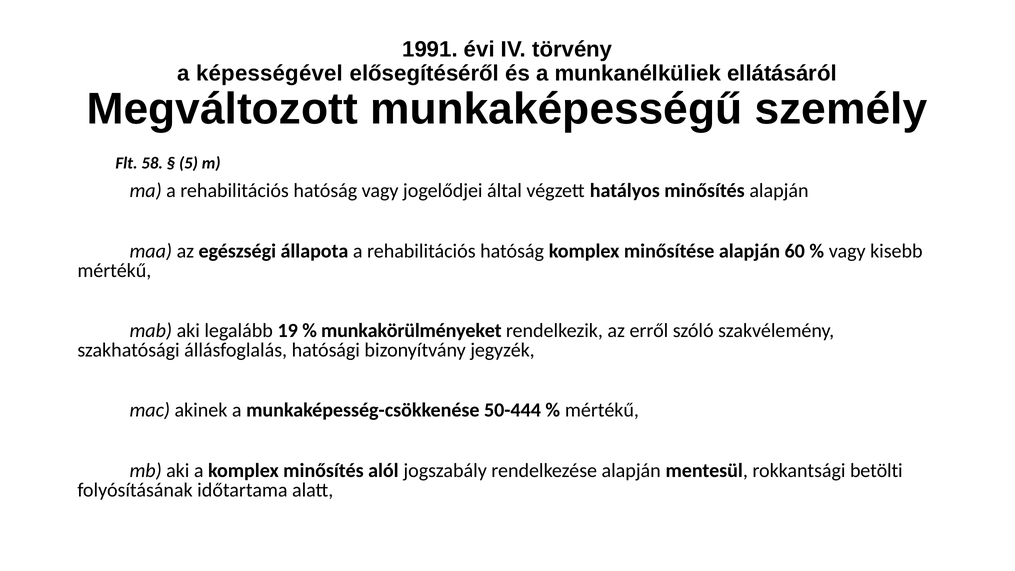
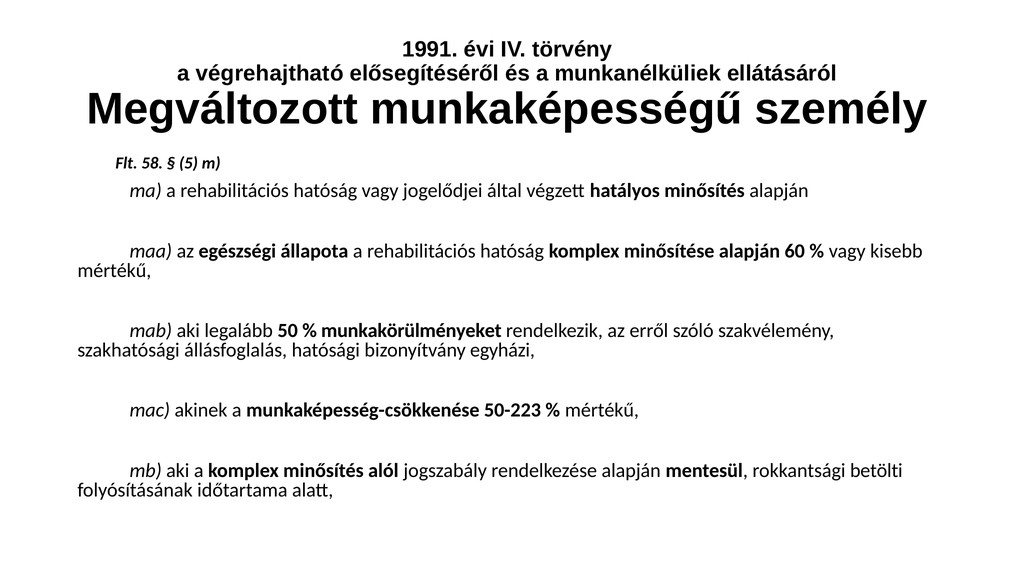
képességével: képességével -> végrehajtható (270, 73)
19: 19 -> 50 (288, 331)
jegyzék: jegyzék -> egyházi (502, 350)
50-444: 50-444 -> 50-223 (512, 410)
